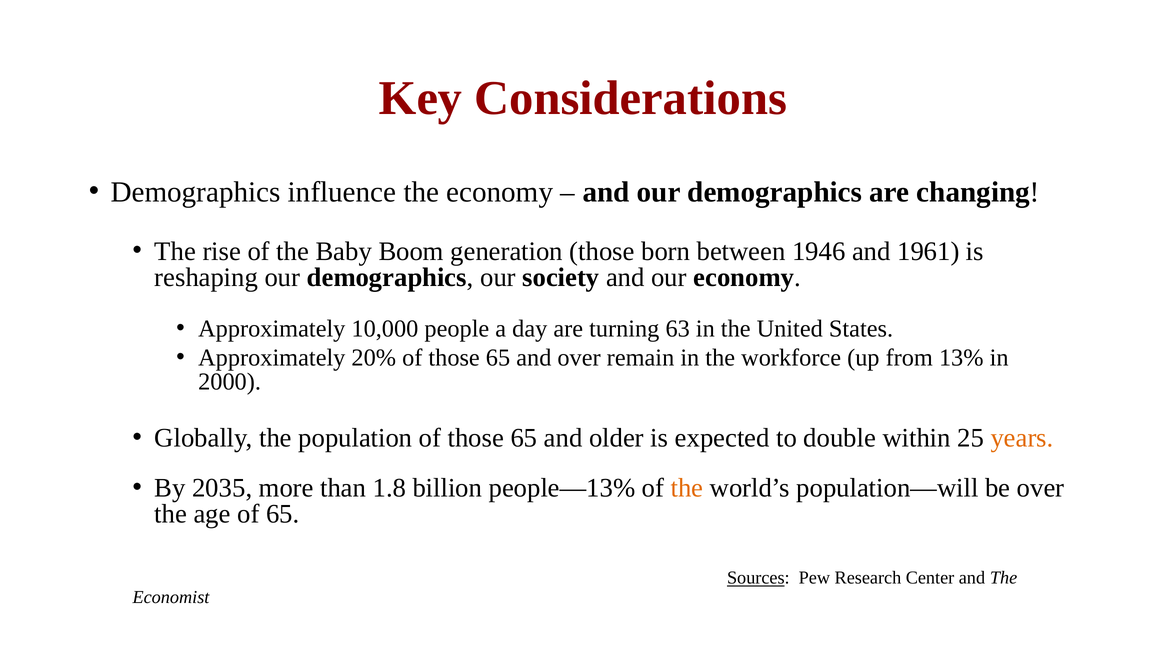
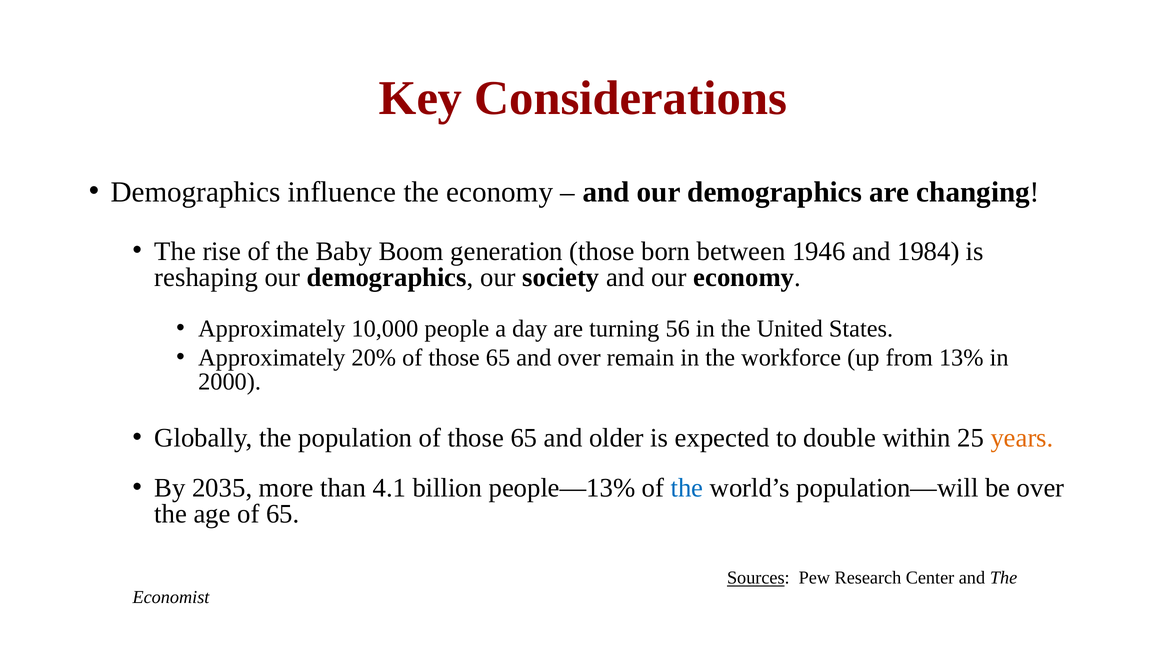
1961: 1961 -> 1984 (928, 251)
63: 63 -> 56 (678, 329)
1.8: 1.8 -> 4.1 (389, 488)
the colour: orange -> blue (687, 488)
